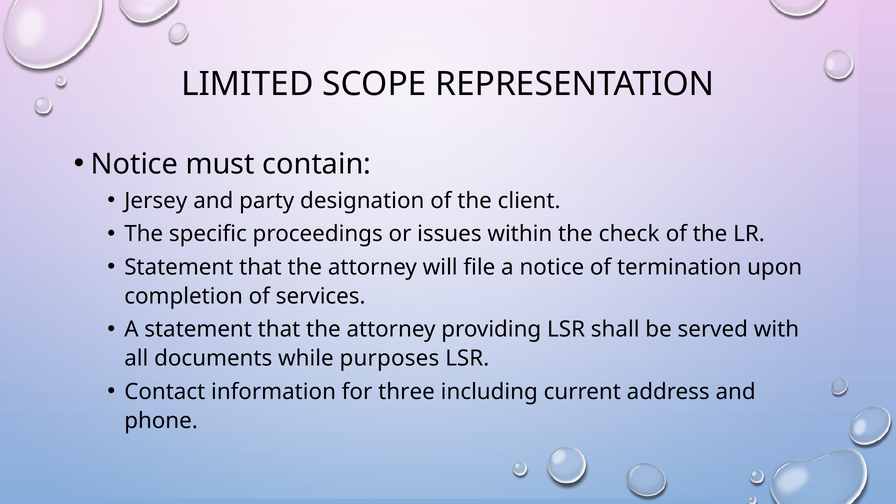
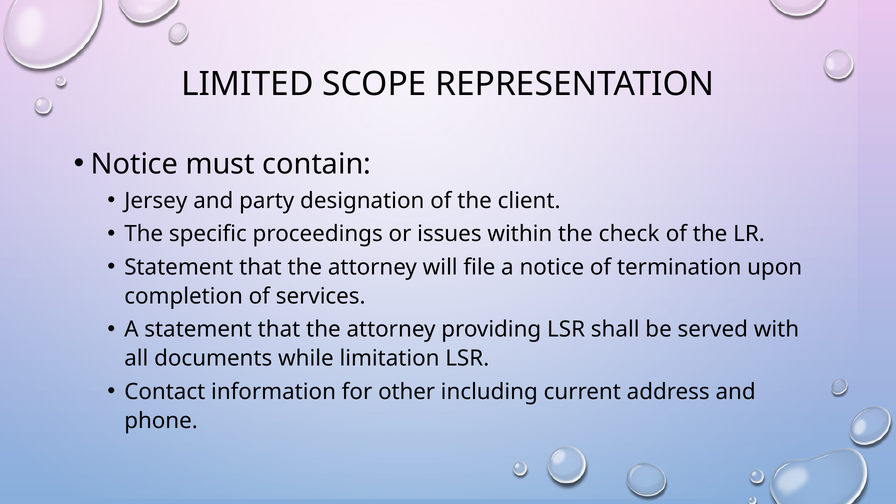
purposes: purposes -> limitation (390, 358)
three: three -> other (407, 392)
